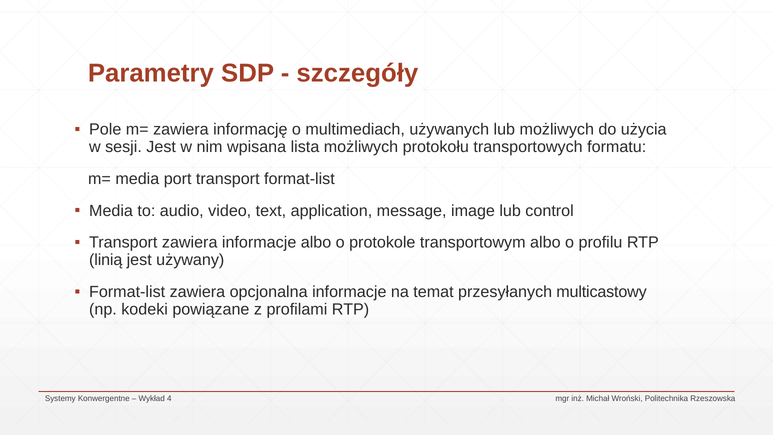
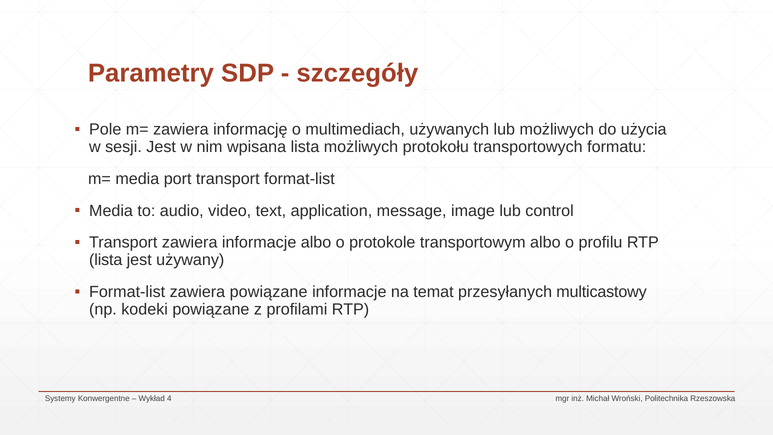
linią: linią -> lista (106, 260)
zawiera opcjonalna: opcjonalna -> powiązane (269, 292)
